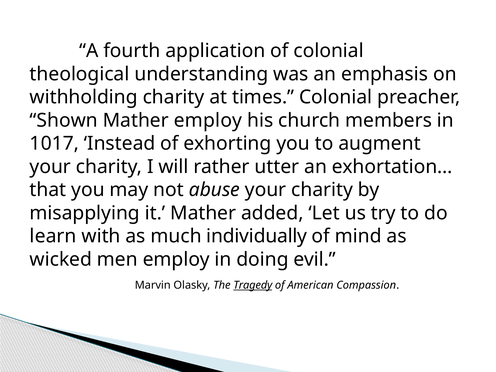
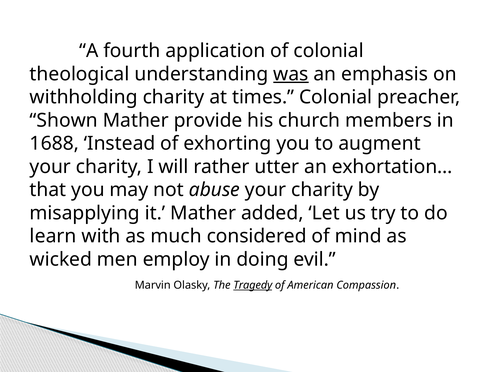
was underline: none -> present (291, 74)
Mather employ: employ -> provide (208, 120)
1017: 1017 -> 1688 (54, 144)
individually: individually -> considered (257, 236)
